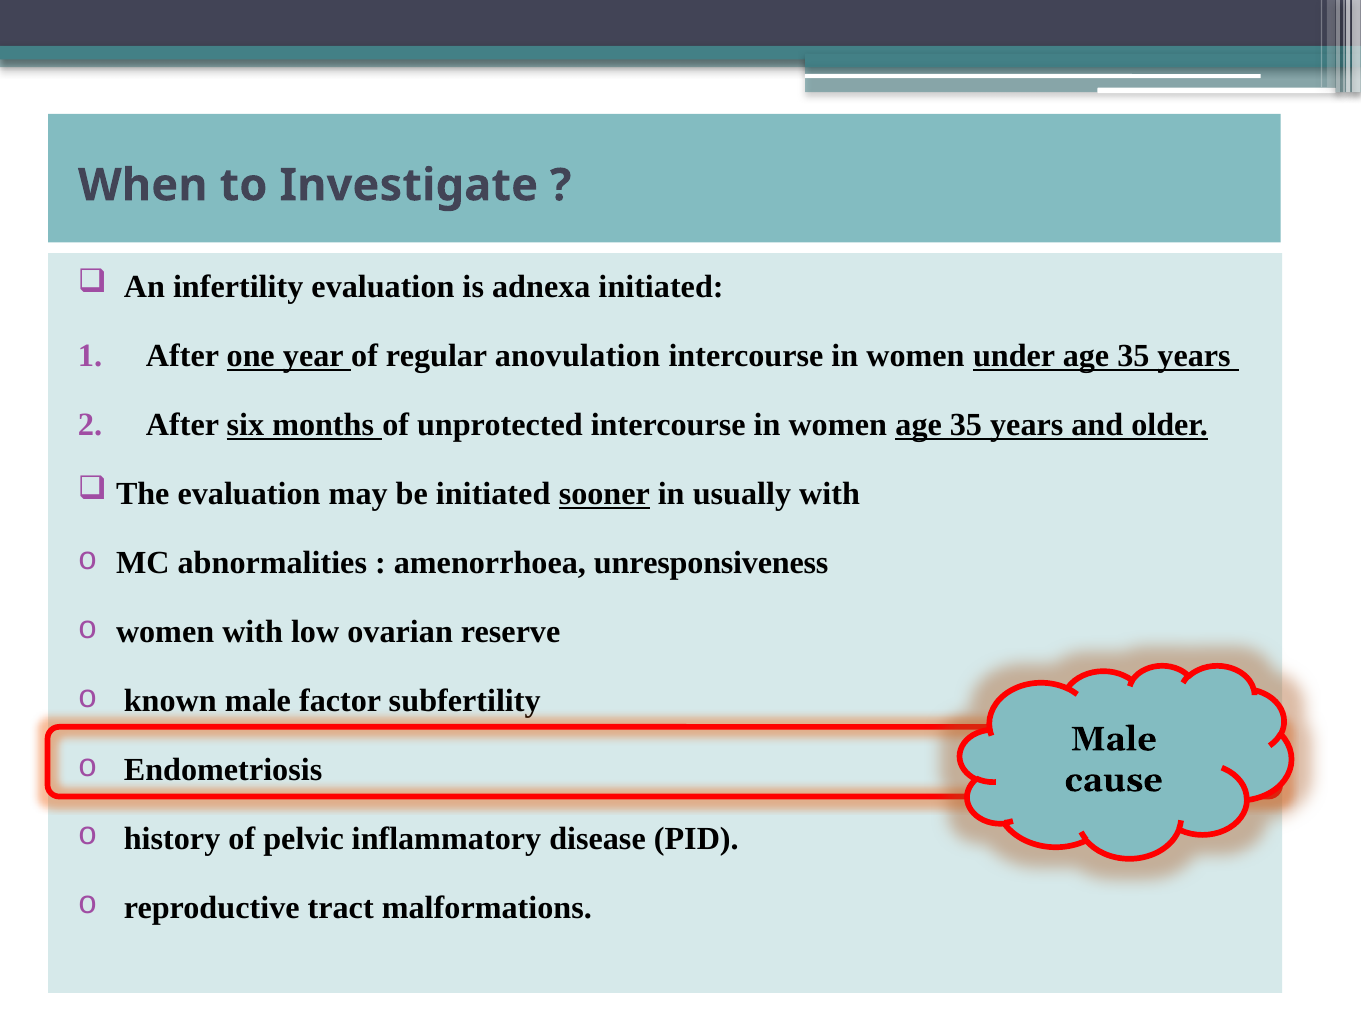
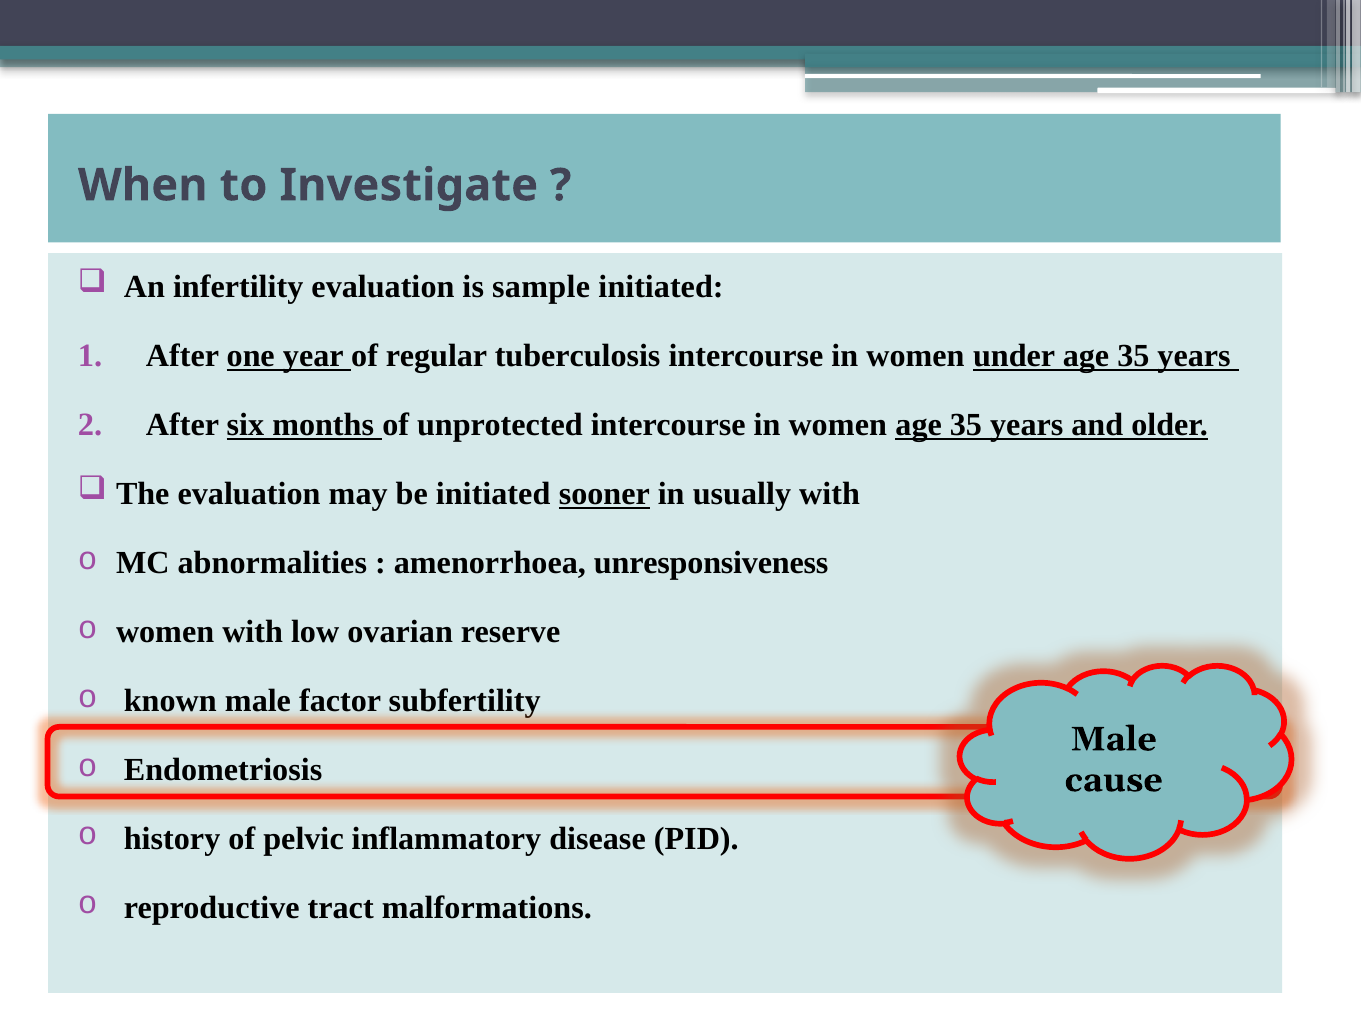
adnexa: adnexa -> sample (541, 287)
anovulation: anovulation -> tuberculosis (578, 356)
